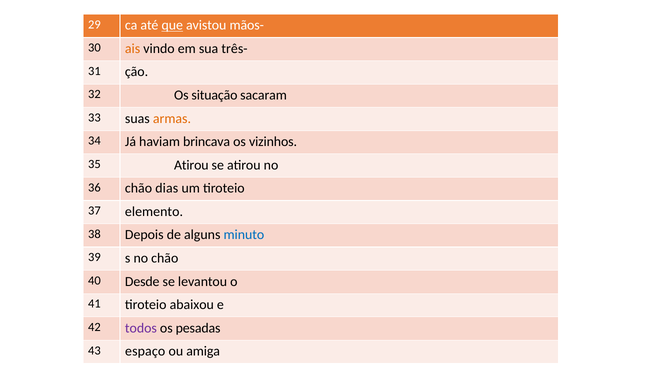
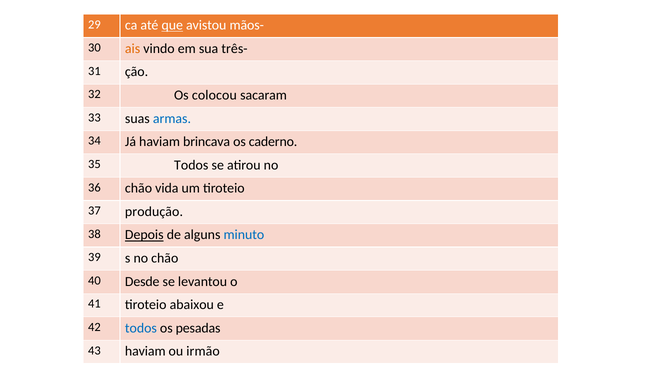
situação: situação -> colocou (214, 95)
armas colour: orange -> blue (172, 118)
vizinhos: vizinhos -> caderno (273, 142)
35 Atirou: Atirou -> Todos (191, 165)
dias: dias -> vida (167, 188)
elemento: elemento -> produção (154, 212)
Depois underline: none -> present (144, 235)
todos colour: purple -> blue (141, 328)
43 espaço: espaço -> haviam (145, 351)
amiga: amiga -> irmão (203, 351)
